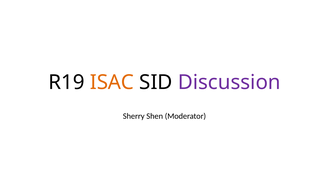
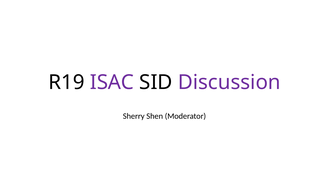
ISAC colour: orange -> purple (112, 82)
